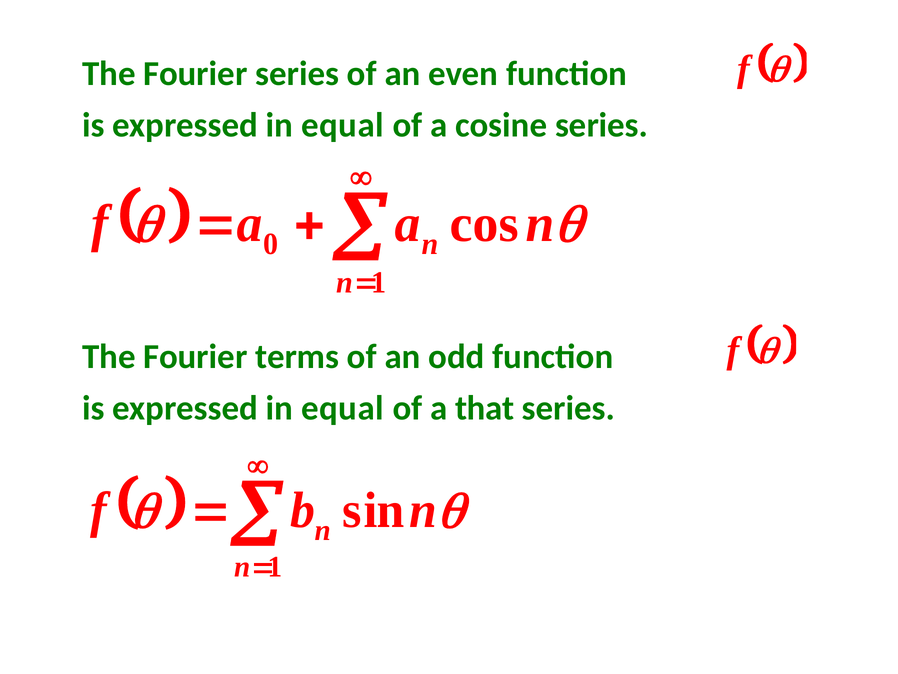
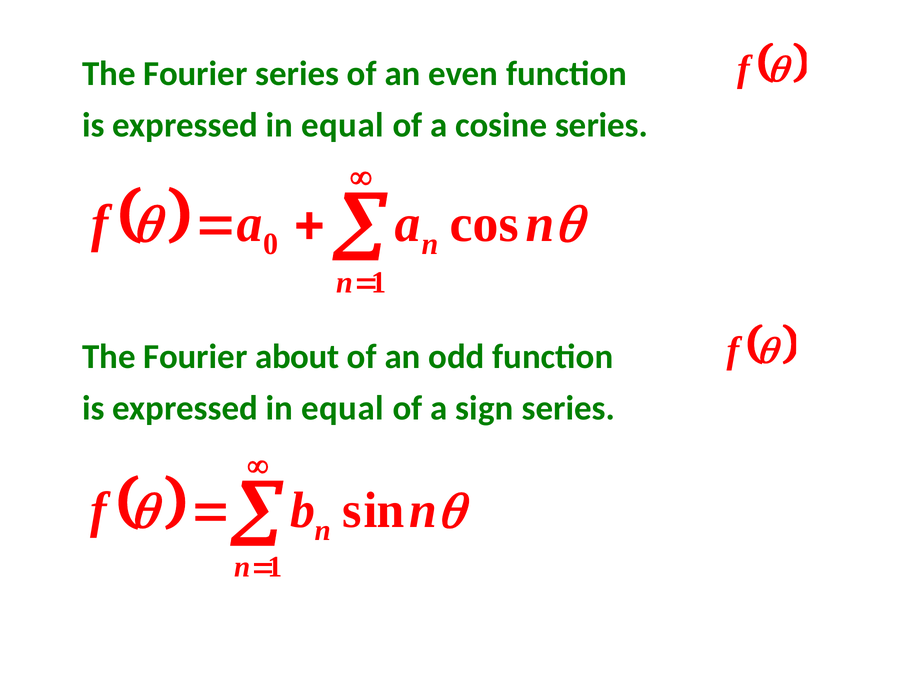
terms: terms -> about (297, 356)
that: that -> sign (484, 408)
